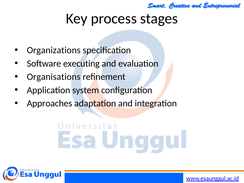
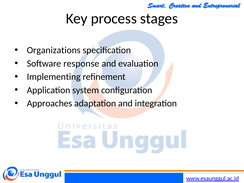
executing: executing -> response (81, 64)
Organisations: Organisations -> Implementing (54, 77)
